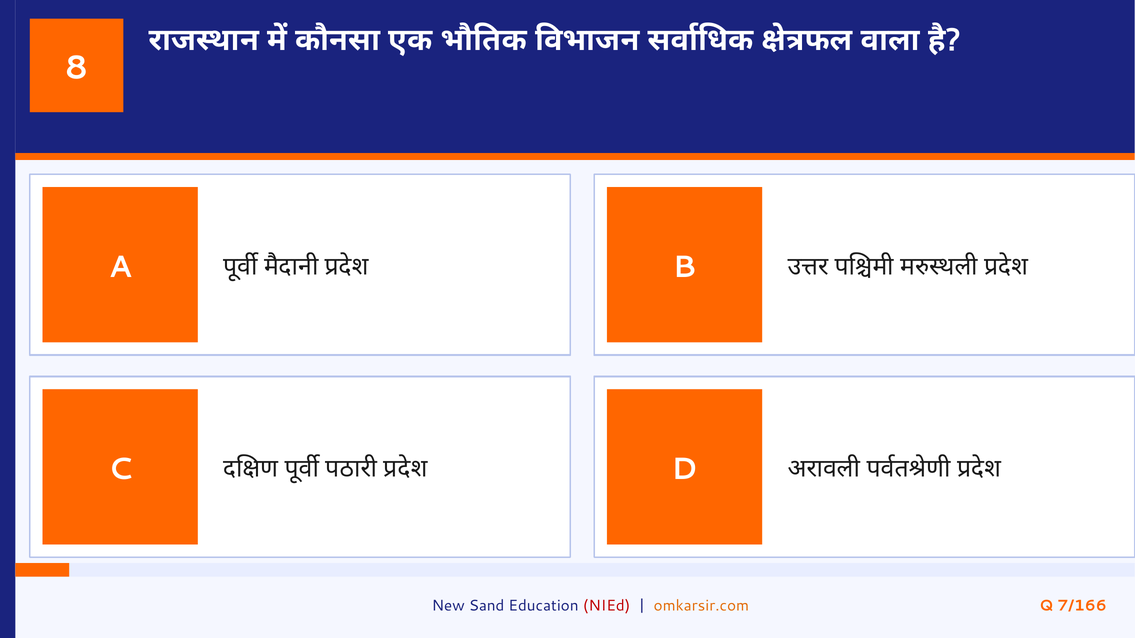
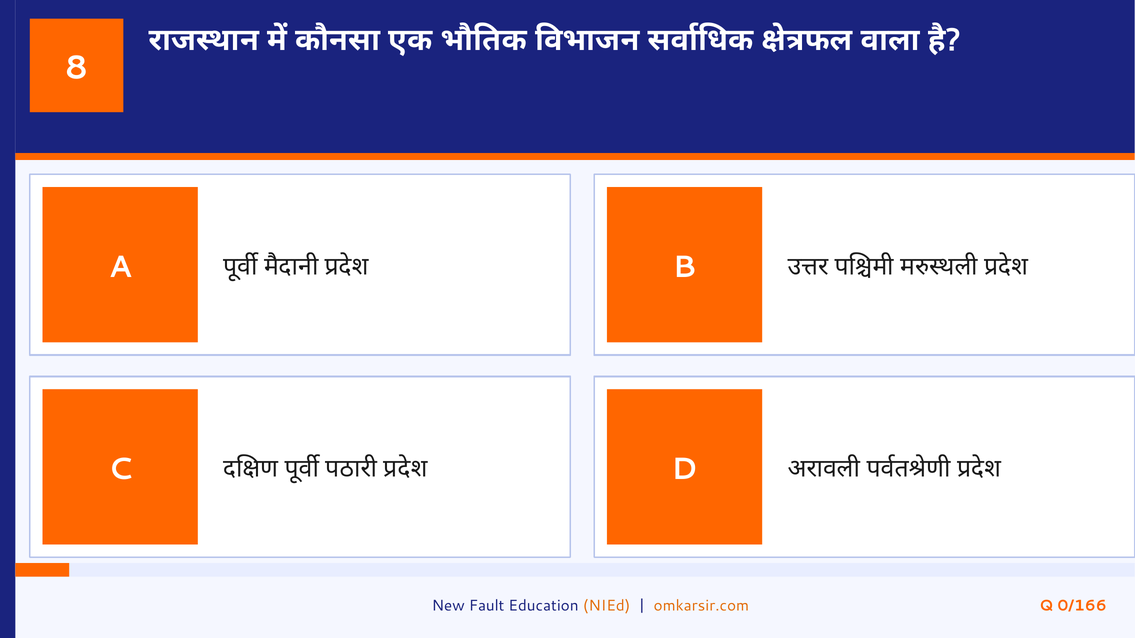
Sand: Sand -> Fault (487, 606)
NIEd colour: red -> orange (607, 606)
7/166: 7/166 -> 0/166 (1082, 606)
